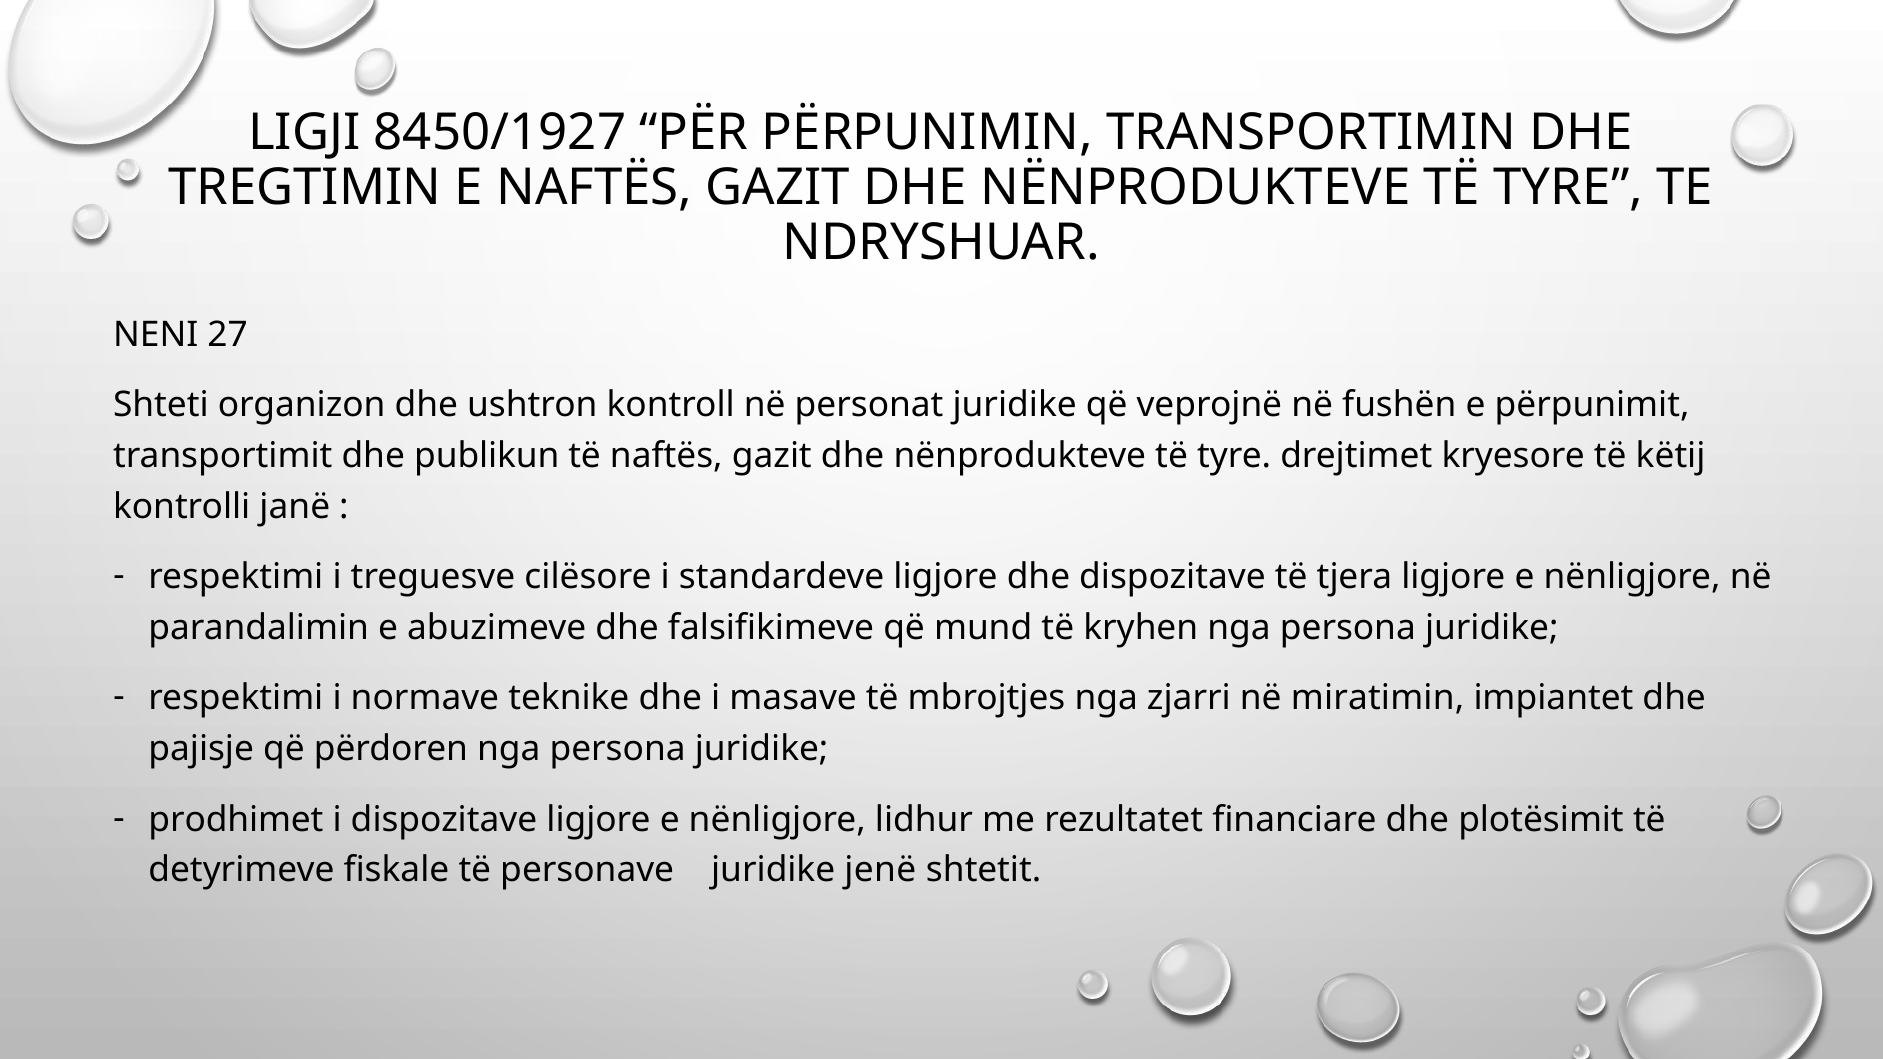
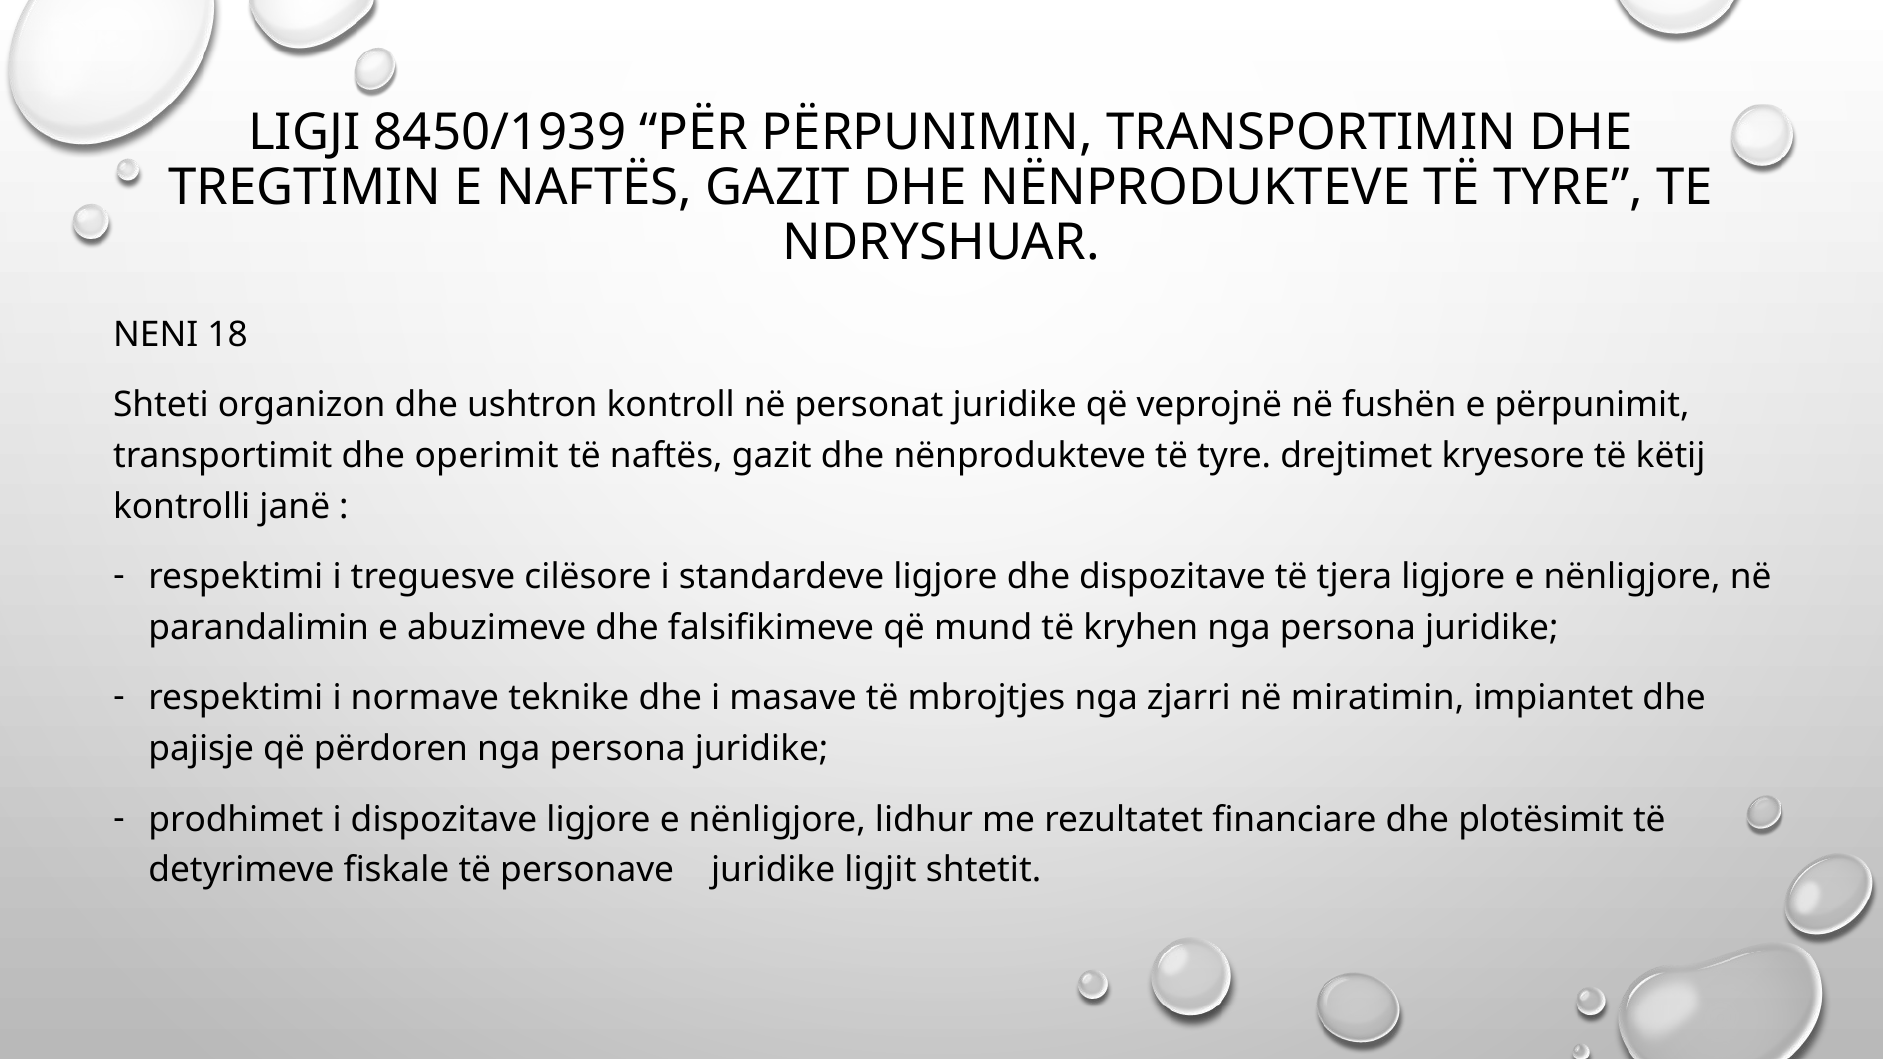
8450/1927: 8450/1927 -> 8450/1939 (500, 133)
27: 27 -> 18 (228, 334)
publikun: publikun -> operimit (487, 456)
jenë: jenë -> ligjit (880, 870)
